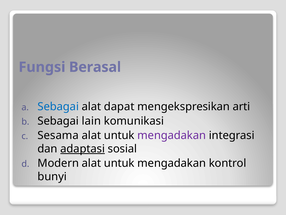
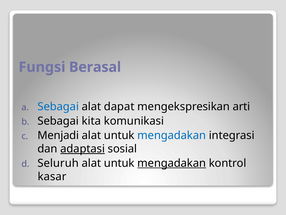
lain: lain -> kita (91, 121)
Sesama: Sesama -> Menjadi (58, 135)
mengadakan colour: purple -> blue (172, 135)
Modern: Modern -> Seluruh (58, 163)
mengadakan underline: none -> present (172, 163)
bunyi: bunyi -> kasar (52, 176)
